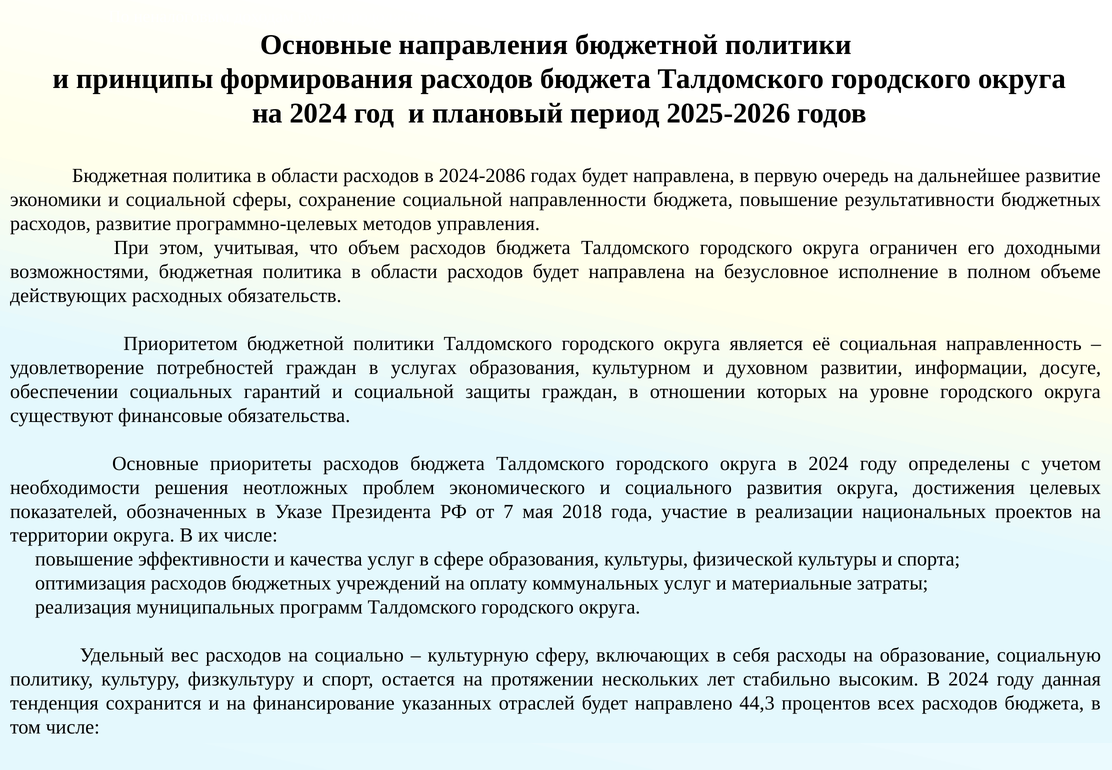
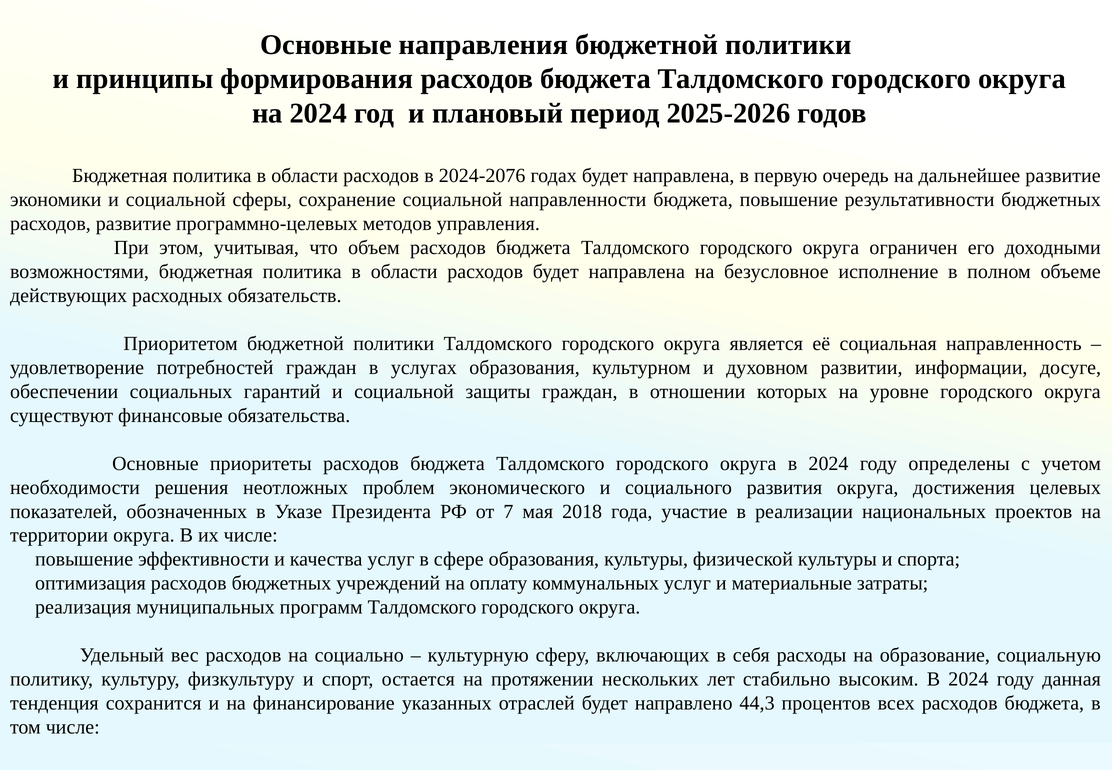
2024-2086: 2024-2086 -> 2024-2076 (482, 176)
